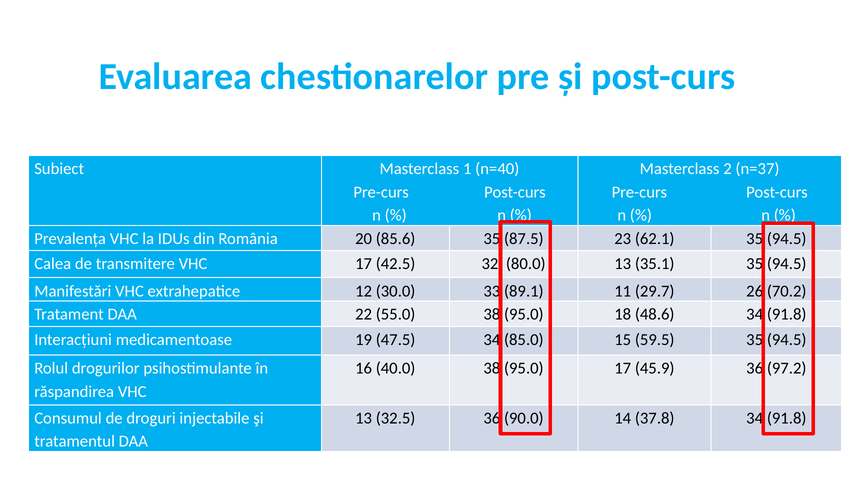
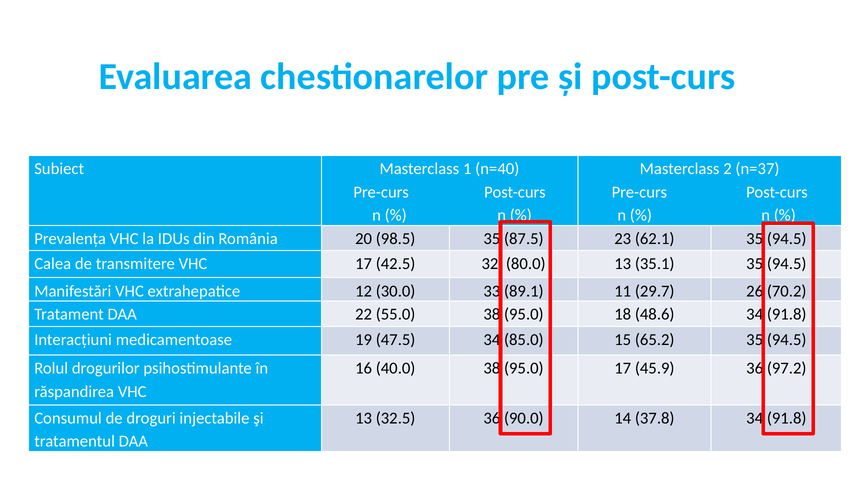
85.6: 85.6 -> 98.5 (396, 238)
59.5: 59.5 -> 65.2 (655, 339)
